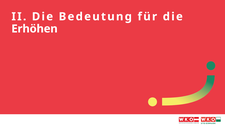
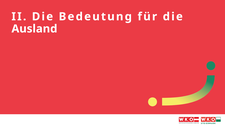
Erhöhen: Erhöhen -> Ausland (34, 29)
